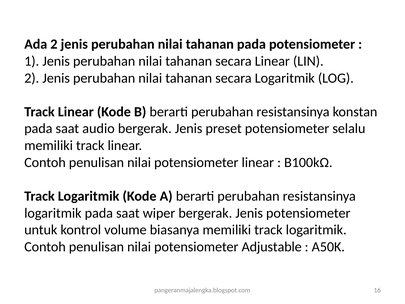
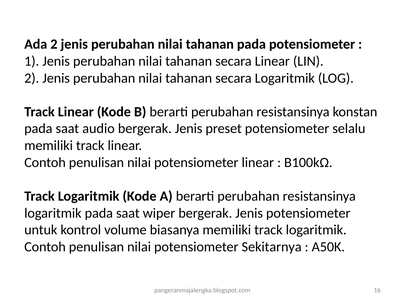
Adjustable: Adjustable -> Sekitarnya (272, 247)
